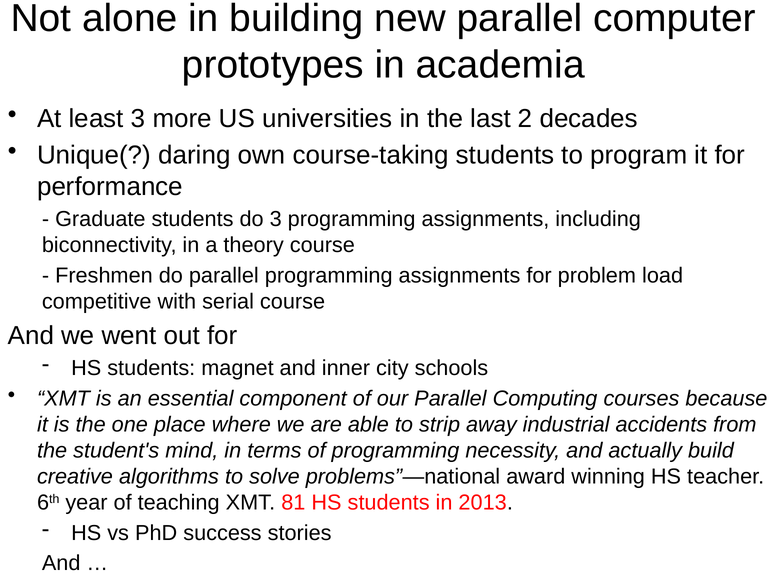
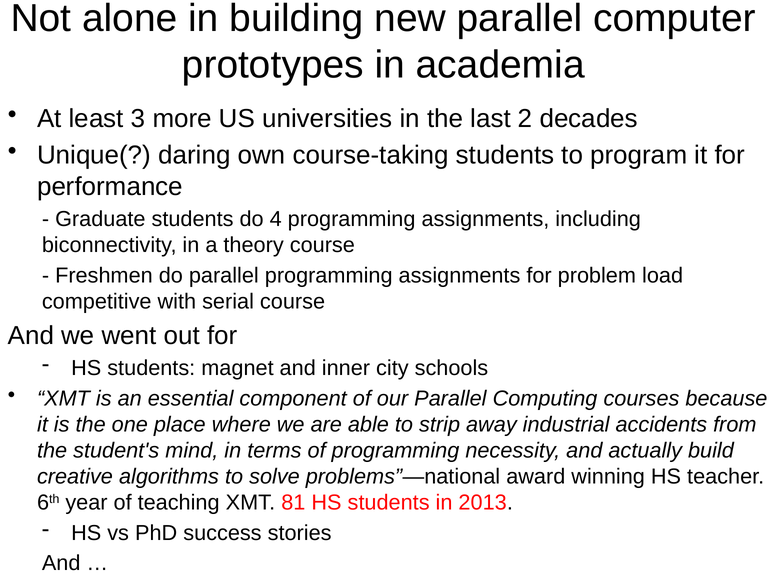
do 3: 3 -> 4 (276, 219)
